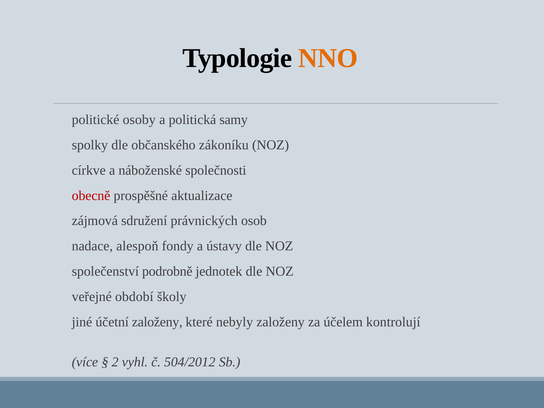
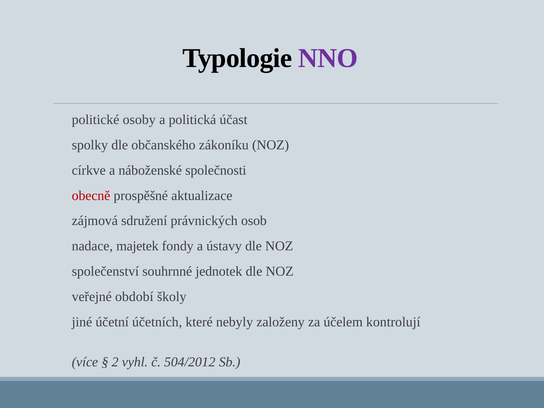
NNO colour: orange -> purple (328, 58)
samy: samy -> účast (234, 120)
alespoň: alespoň -> majetek (137, 246)
podrobně: podrobně -> souhrnné (167, 271)
účetní založeny: založeny -> účetních (157, 322)
